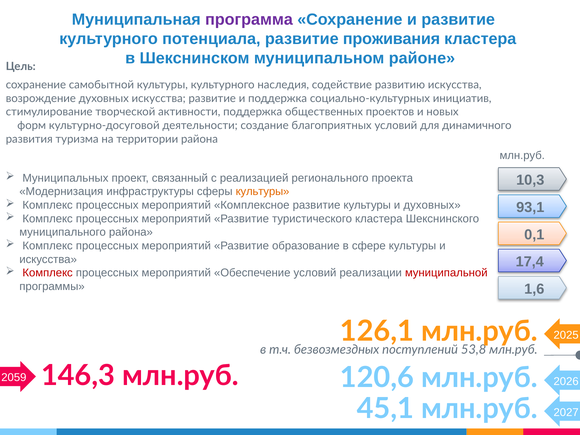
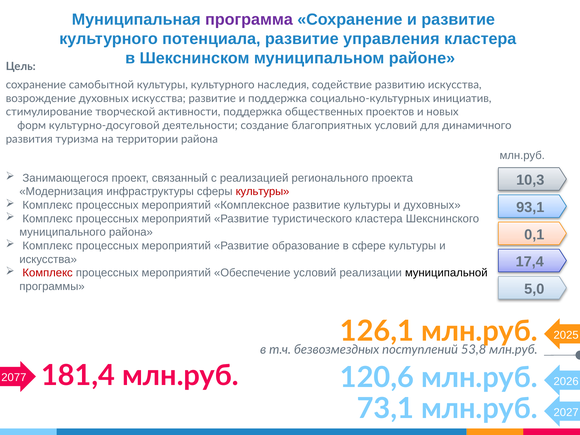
проживания: проживания -> управления (391, 39)
Муниципальных: Муниципальных -> Занимающегося (65, 178)
культуры colour: orange -> red (263, 192)
муниципальной colour: red -> black (446, 273)
1,6: 1,6 -> 5,0 (534, 289)
146,3: 146,3 -> 181,4 (78, 375)
2059: 2059 -> 2077 (14, 377)
45,1: 45,1 -> 73,1 (385, 409)
